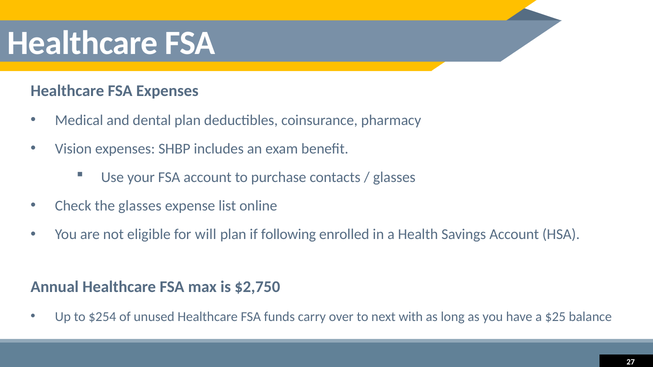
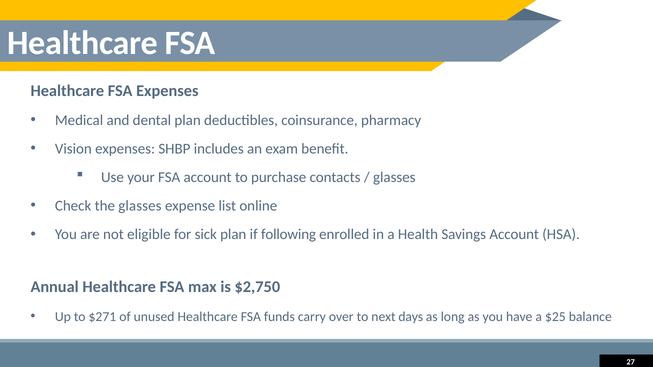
will: will -> sick (206, 235)
$254: $254 -> $271 (102, 317)
with: with -> days (411, 317)
